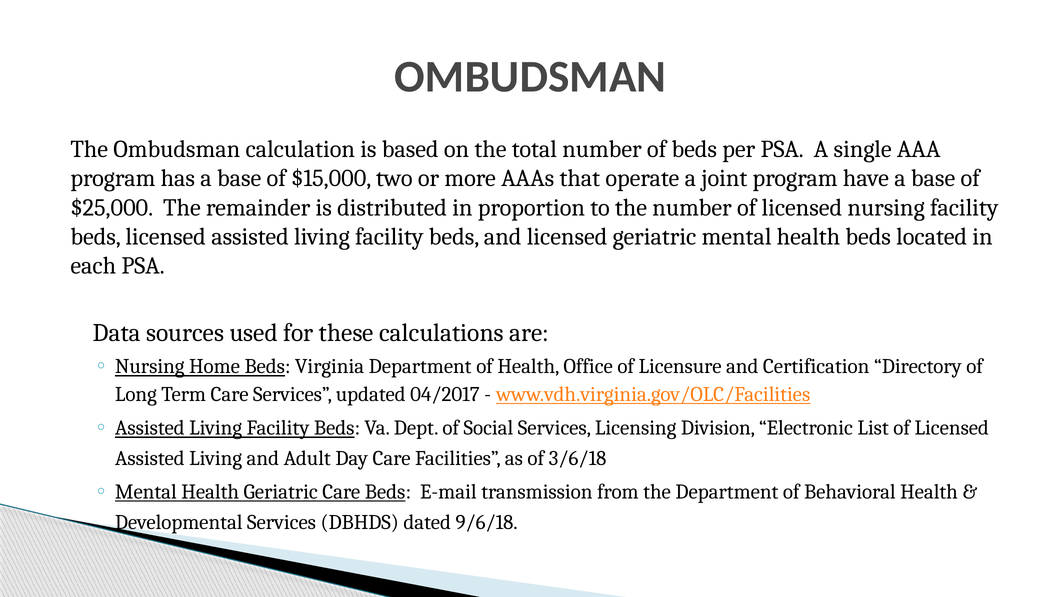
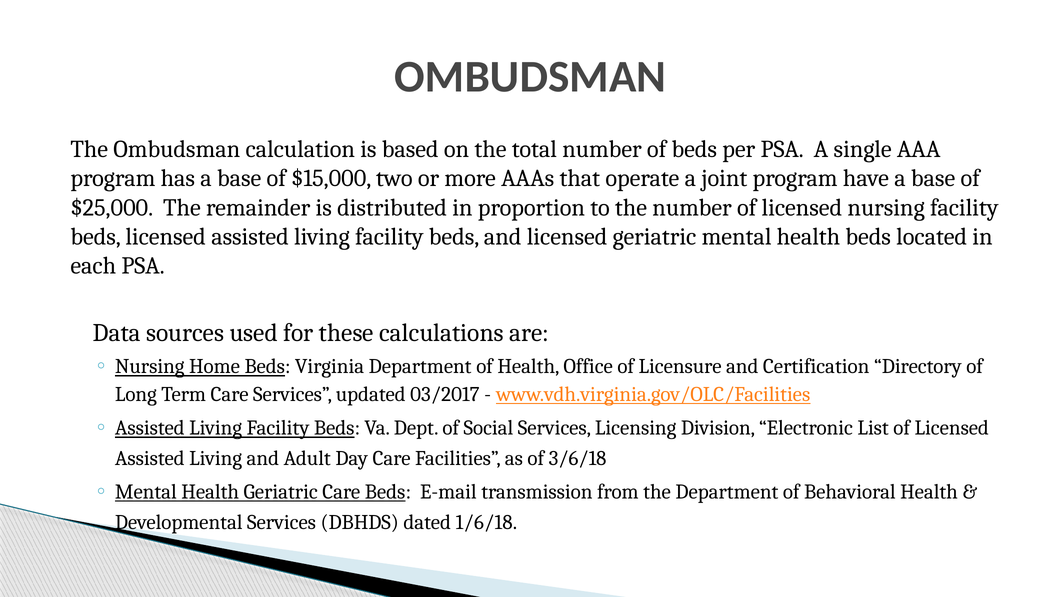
04/2017: 04/2017 -> 03/2017 (445, 394)
9/6/18: 9/6/18 -> 1/6/18 (486, 522)
